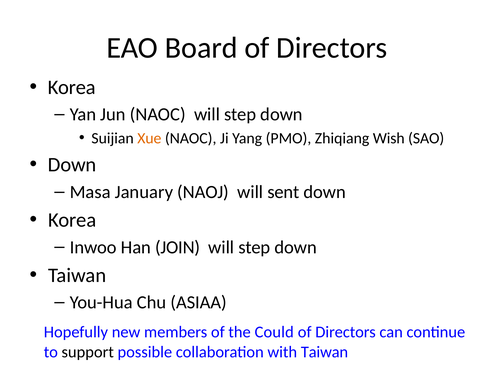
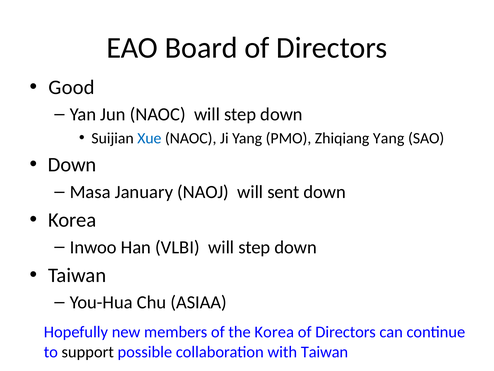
Korea: Korea -> Good (72, 87)
Xue colour: orange -> blue (149, 138)
Zhiqiang Wish: Wish -> Yang (389, 138)
JOIN: JOIN -> VLBI (177, 247)
the Could: Could -> Korea (274, 332)
